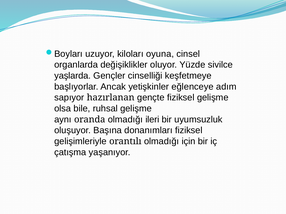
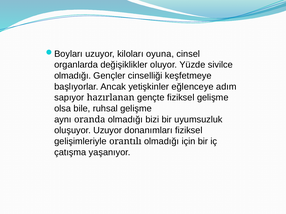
yaşlarda: yaşlarda -> olmadığı (73, 76)
ileri: ileri -> bizi (152, 120)
oluşuyor Başına: Başına -> Uzuyor (108, 131)
